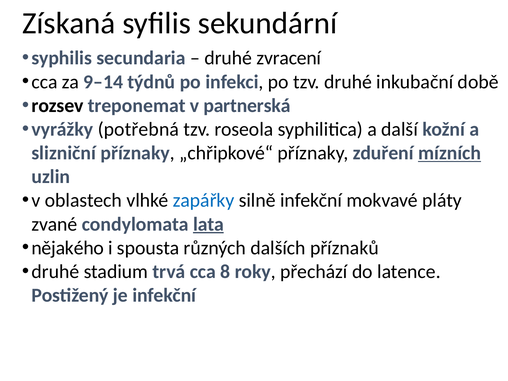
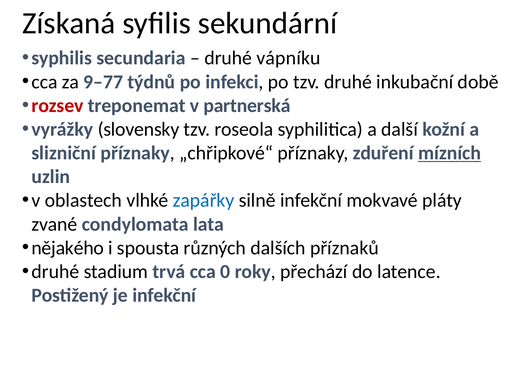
zvracení: zvracení -> vápníku (289, 58)
9–14: 9–14 -> 9–77 (103, 82)
rozsev colour: black -> red (58, 106)
potřebná: potřebná -> slovensky (138, 129)
lata underline: present -> none (208, 224)
8: 8 -> 0 (225, 272)
